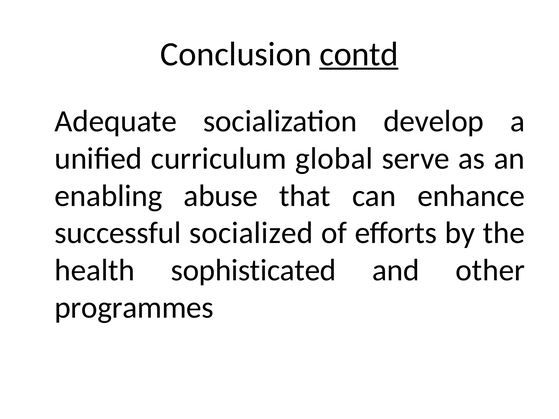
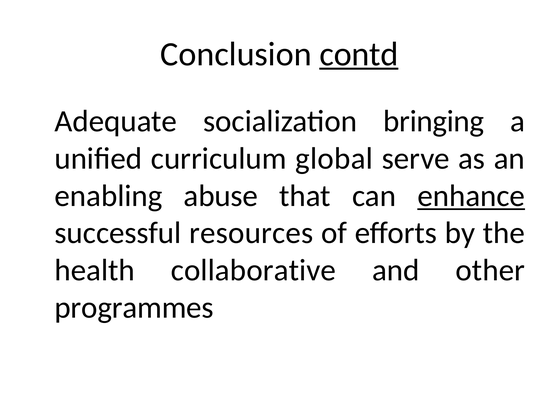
develop: develop -> bringing (434, 121)
enhance underline: none -> present (471, 196)
socialized: socialized -> resources (251, 233)
sophisticated: sophisticated -> collaborative (253, 270)
